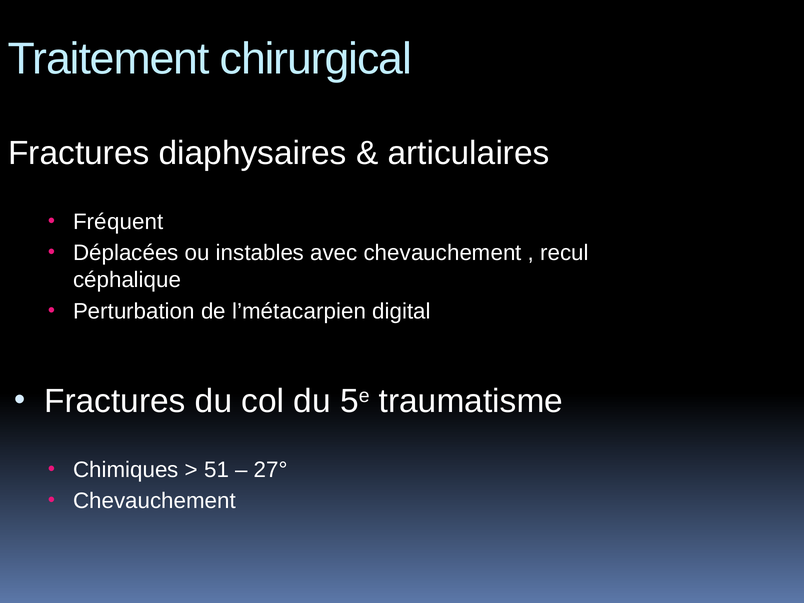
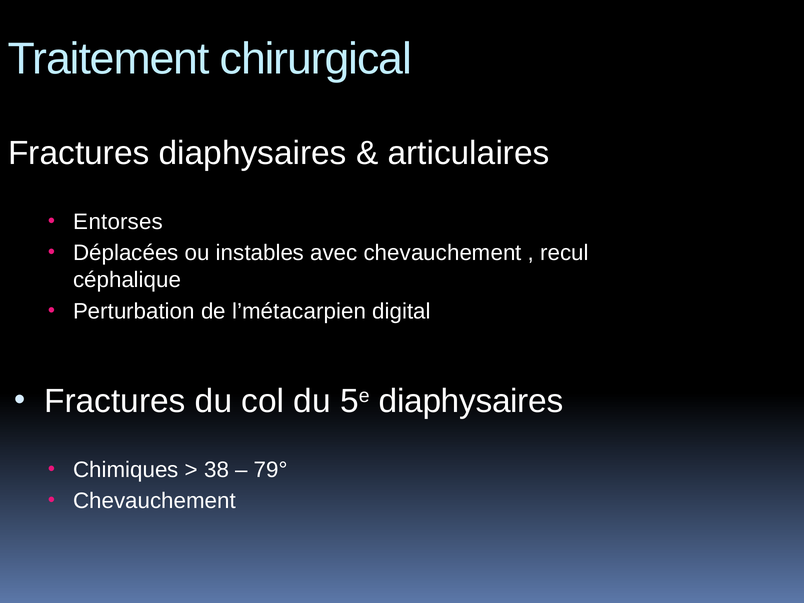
Fréquent: Fréquent -> Entorses (118, 222)
5e traumatisme: traumatisme -> diaphysaires (471, 401)
51: 51 -> 38 (217, 470)
27°: 27° -> 79° (271, 470)
